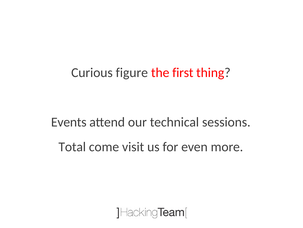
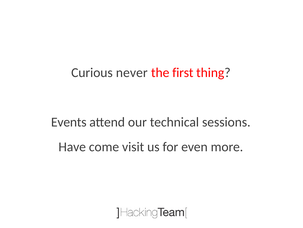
figure: figure -> never (132, 72)
Total: Total -> Have (72, 146)
